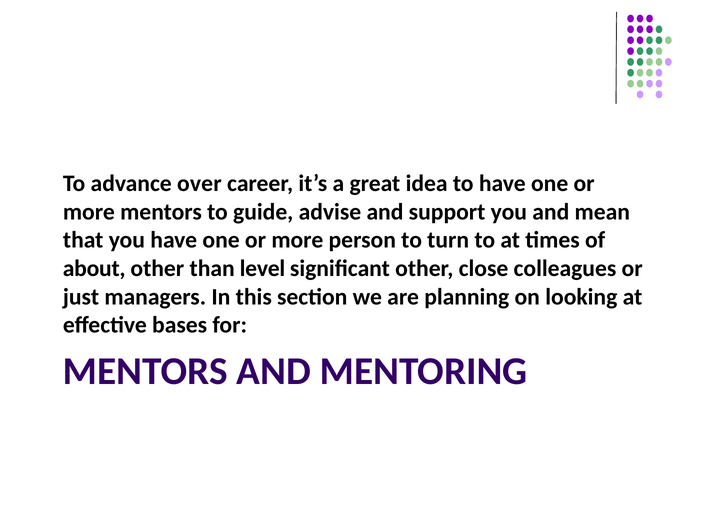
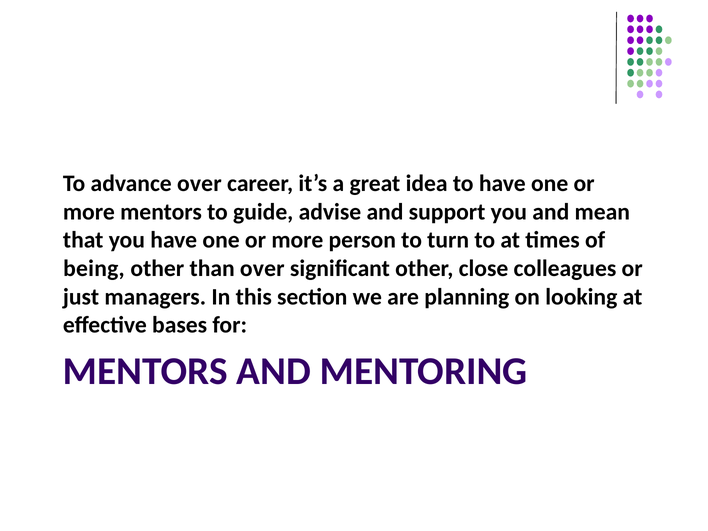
about: about -> being (94, 268)
than level: level -> over (262, 268)
